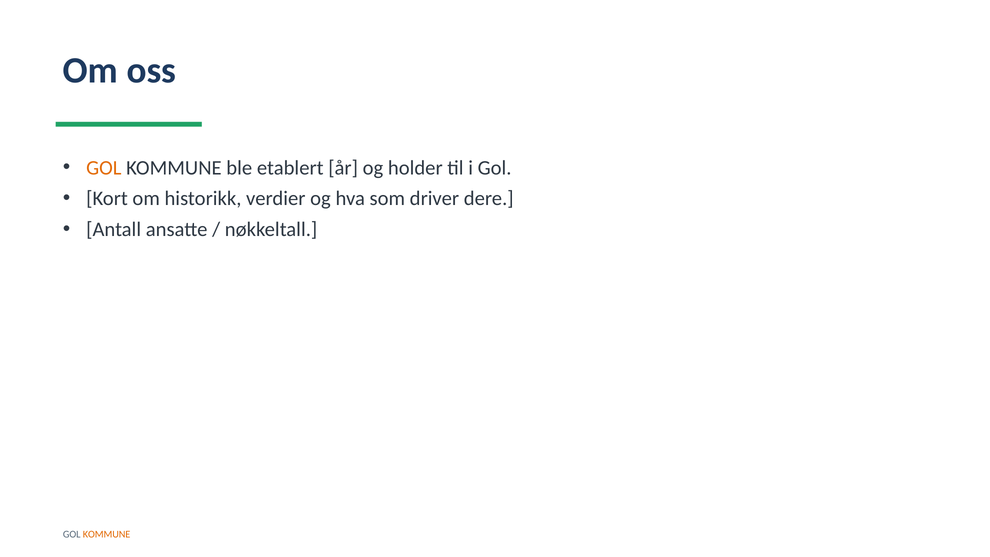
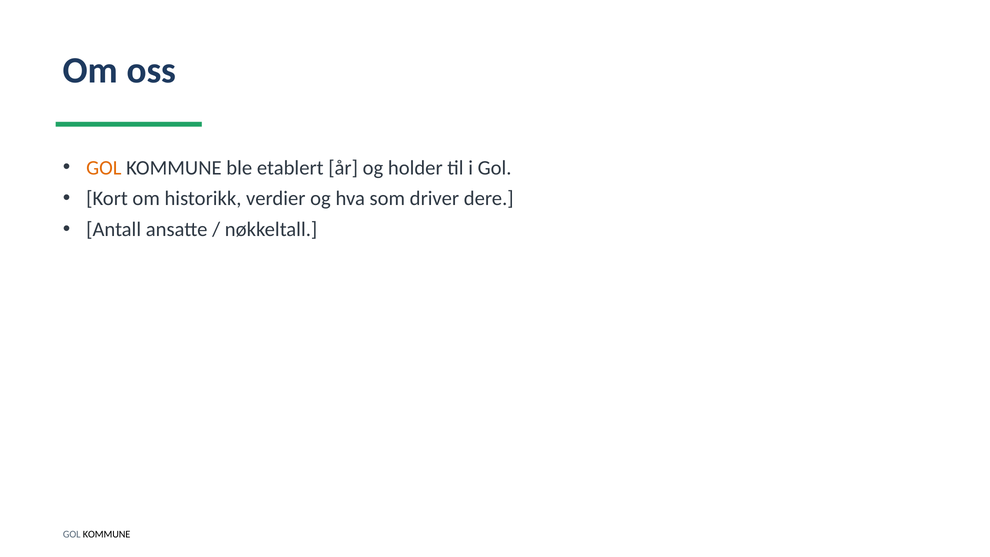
KOMMUNE colour: orange -> black (107, 534)
